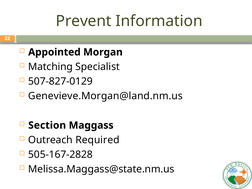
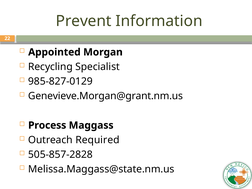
Matching: Matching -> Recycling (50, 67)
507-827-0129: 507-827-0129 -> 985-827-0129 (60, 81)
Genevieve.Morgan@land.nm.us: Genevieve.Morgan@land.nm.us -> Genevieve.Morgan@grant.nm.us (106, 96)
Section: Section -> Process (47, 125)
505-167-2828: 505-167-2828 -> 505-857-2828 (60, 155)
